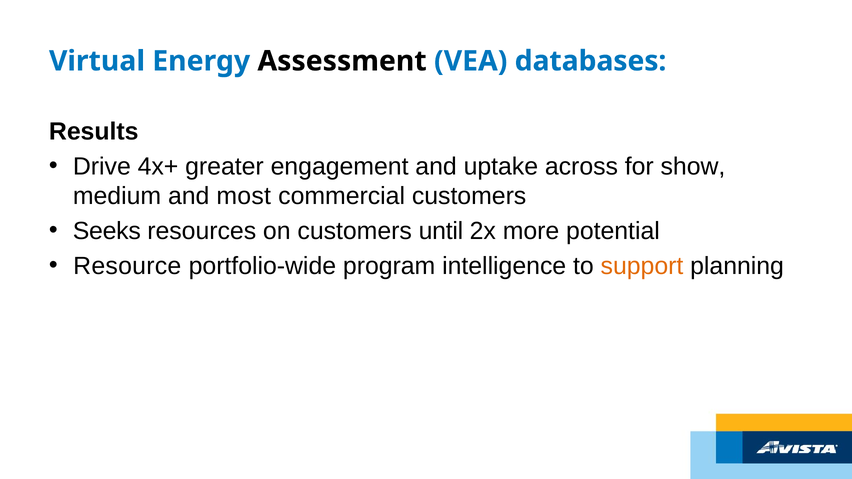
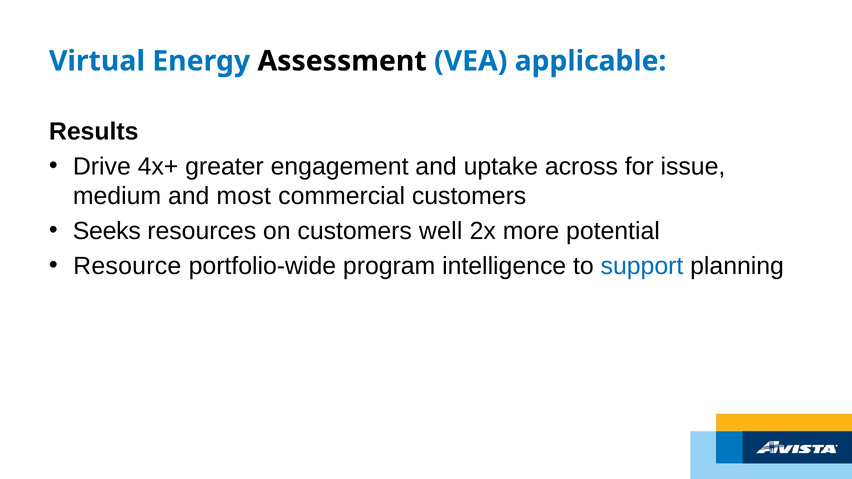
databases: databases -> applicable (591, 61)
show: show -> issue (693, 166)
until: until -> well (441, 231)
support colour: orange -> blue (642, 266)
